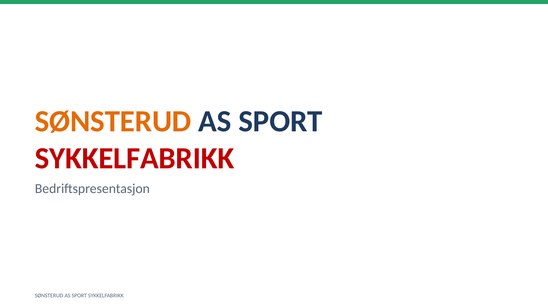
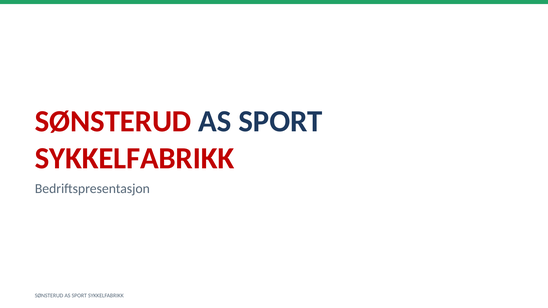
SØNSTERUD colour: orange -> red (113, 122)
